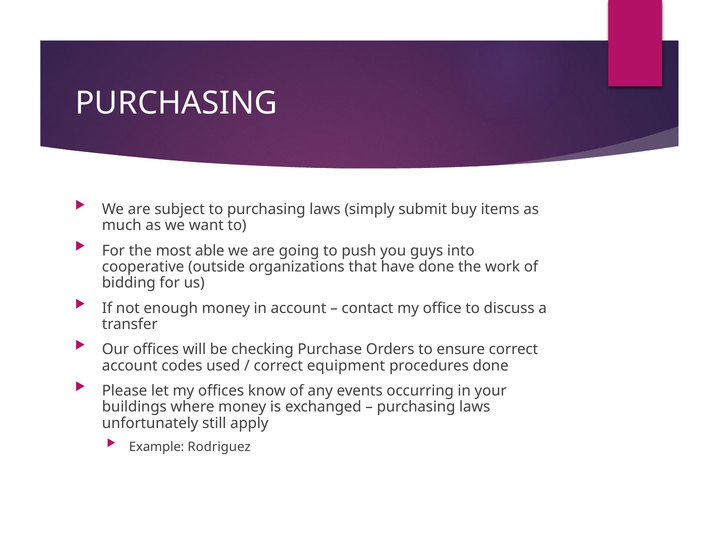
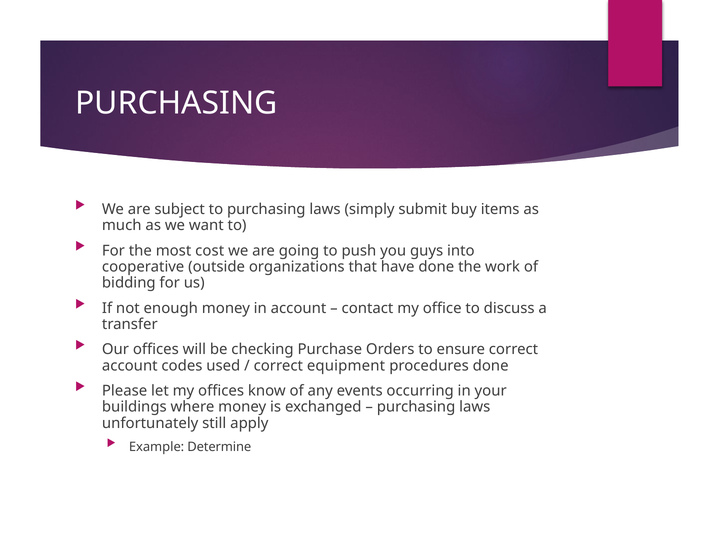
able: able -> cost (210, 250)
Rodriguez: Rodriguez -> Determine (219, 447)
